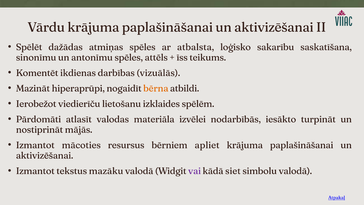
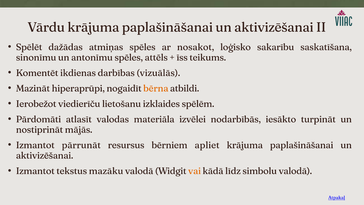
atbalsta: atbalsta -> nosakot (196, 47)
mācoties: mācoties -> pārrunāt (81, 145)
vai colour: purple -> orange (194, 171)
siet: siet -> līdz (233, 171)
